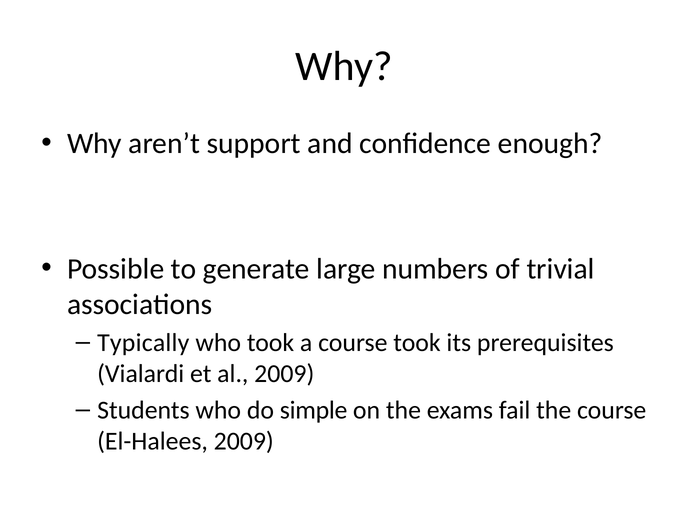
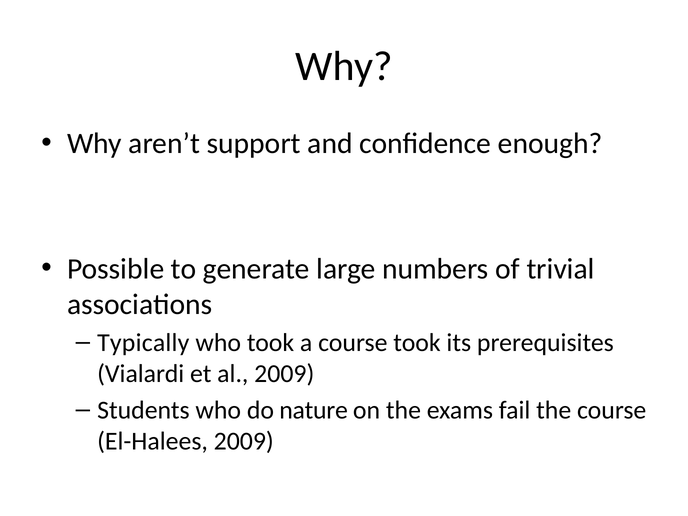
simple: simple -> nature (314, 410)
